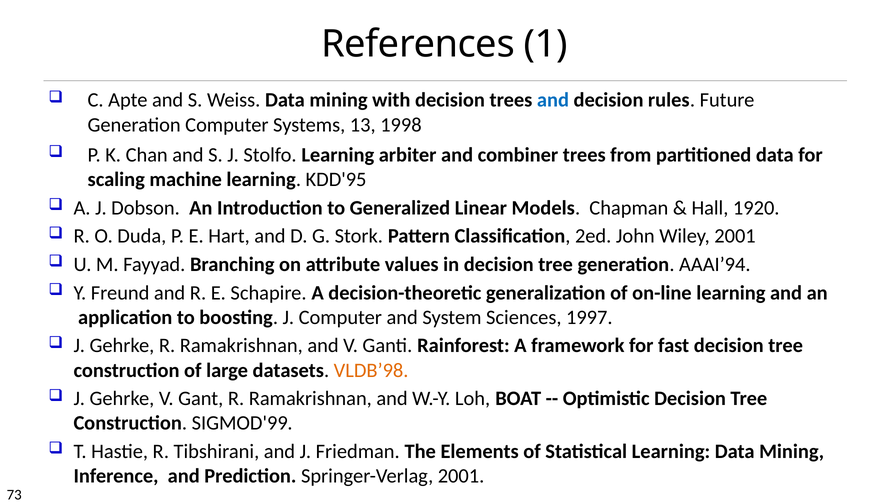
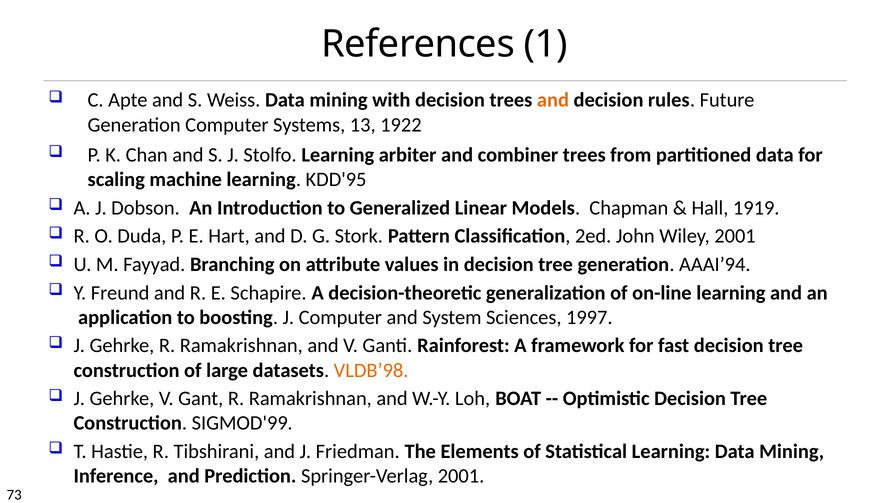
and colour: blue -> orange (553, 100)
1998: 1998 -> 1922 (401, 125)
1920: 1920 -> 1919 (756, 208)
